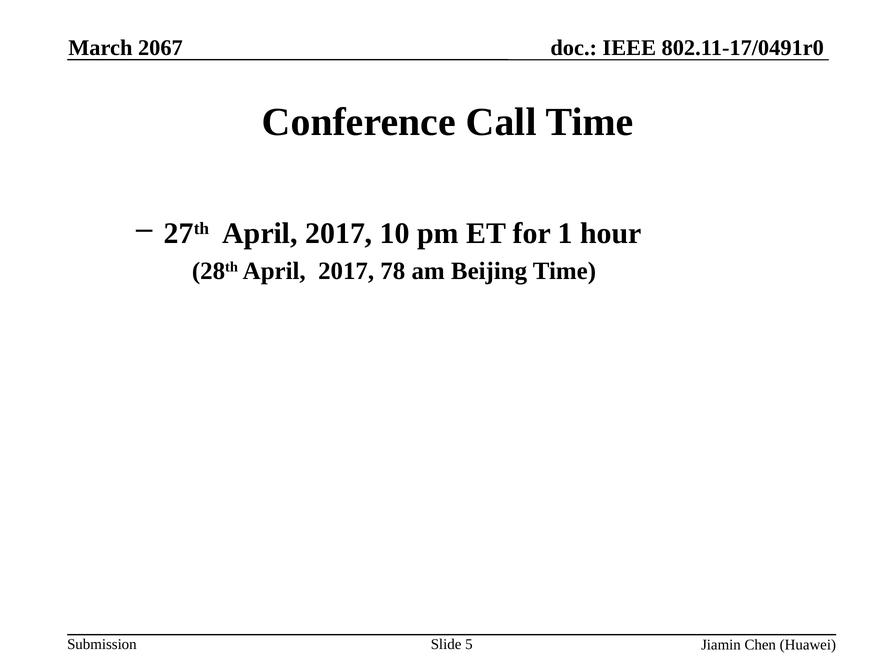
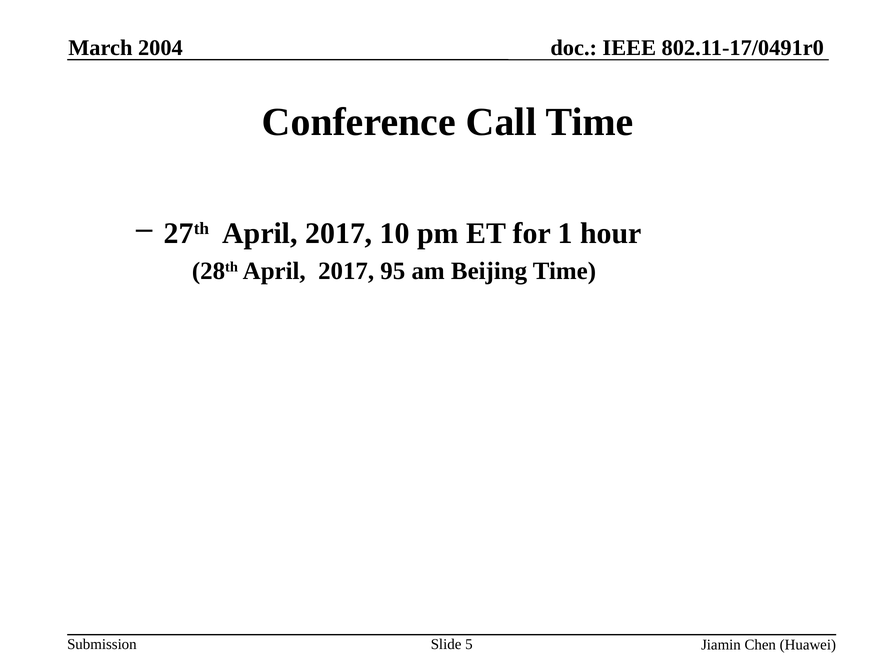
2067: 2067 -> 2004 (160, 48)
78: 78 -> 95 (393, 271)
